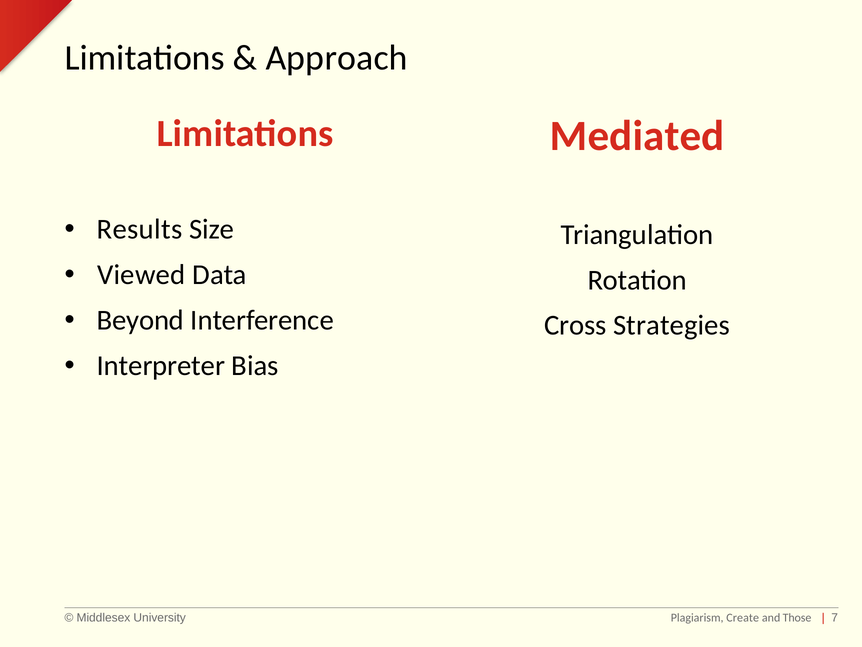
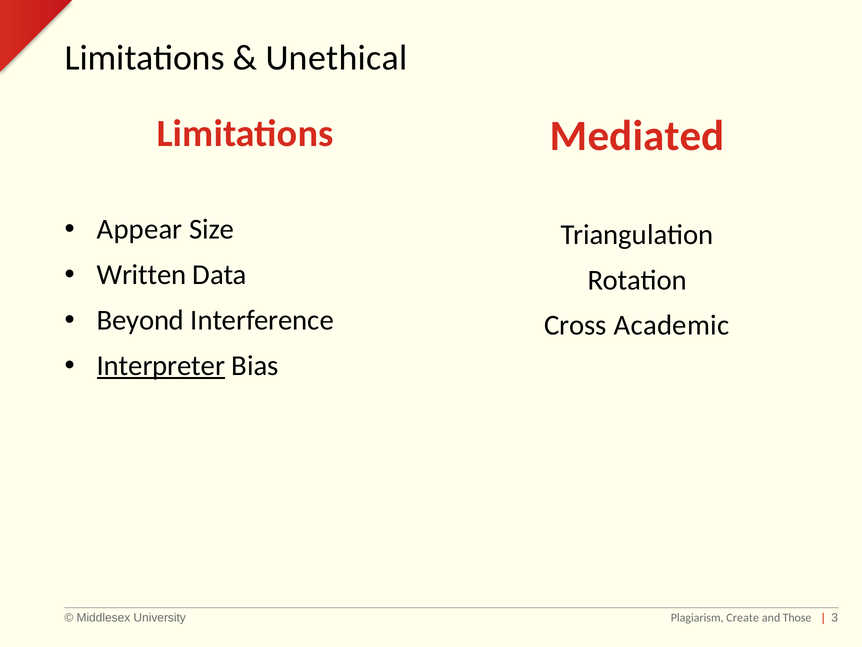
Approach: Approach -> Unethical (337, 58)
Results: Results -> Appear (140, 229)
Viewed: Viewed -> Written (142, 275)
Strategies: Strategies -> Academic (671, 325)
Interpreter underline: none -> present (161, 365)
7: 7 -> 3 (835, 617)
